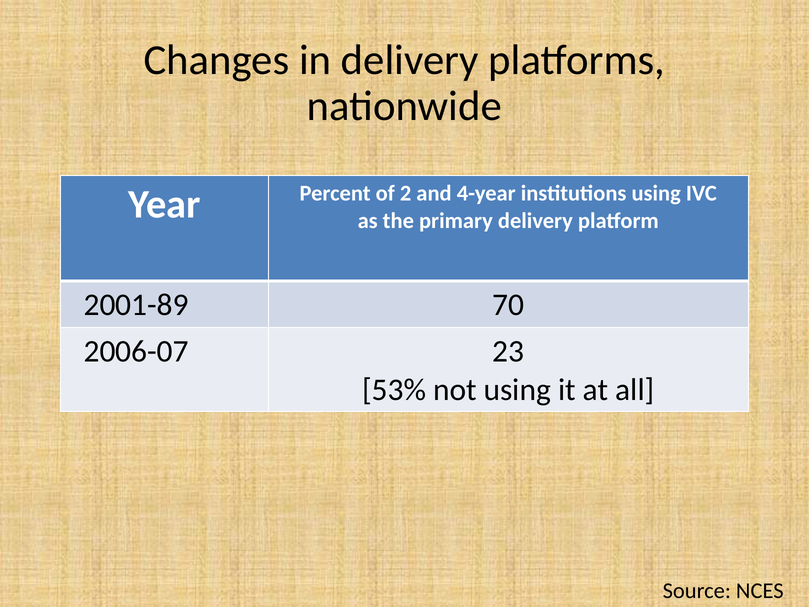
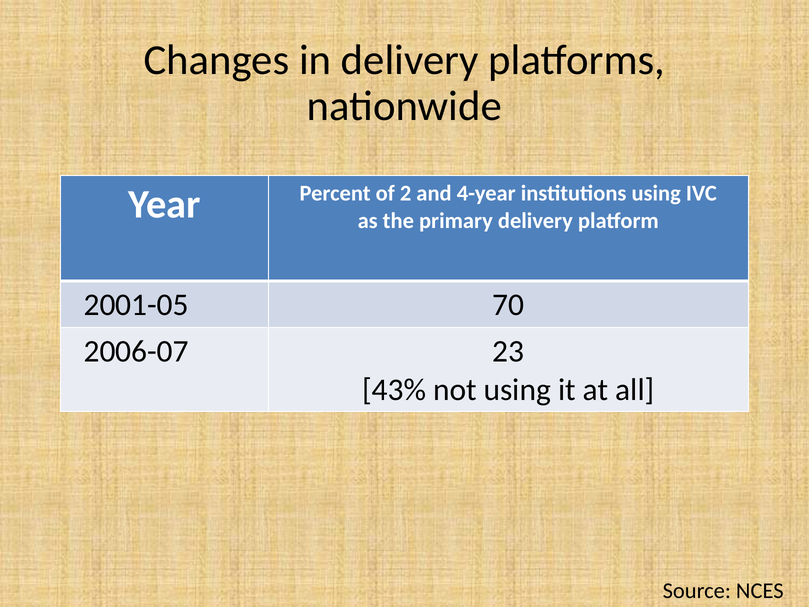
2001-89: 2001-89 -> 2001-05 (136, 305)
53%: 53% -> 43% (394, 390)
